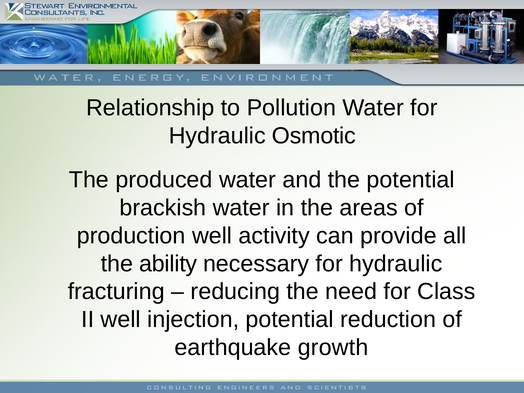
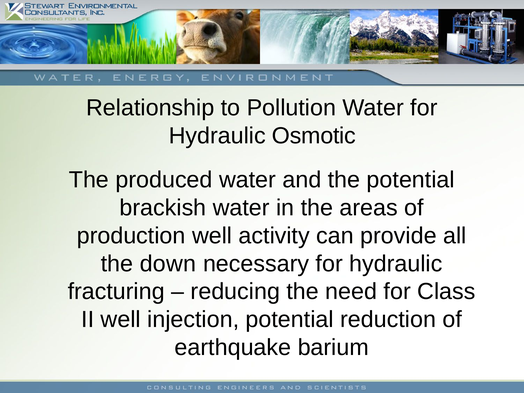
ability: ability -> down (168, 264)
growth: growth -> barium (333, 348)
